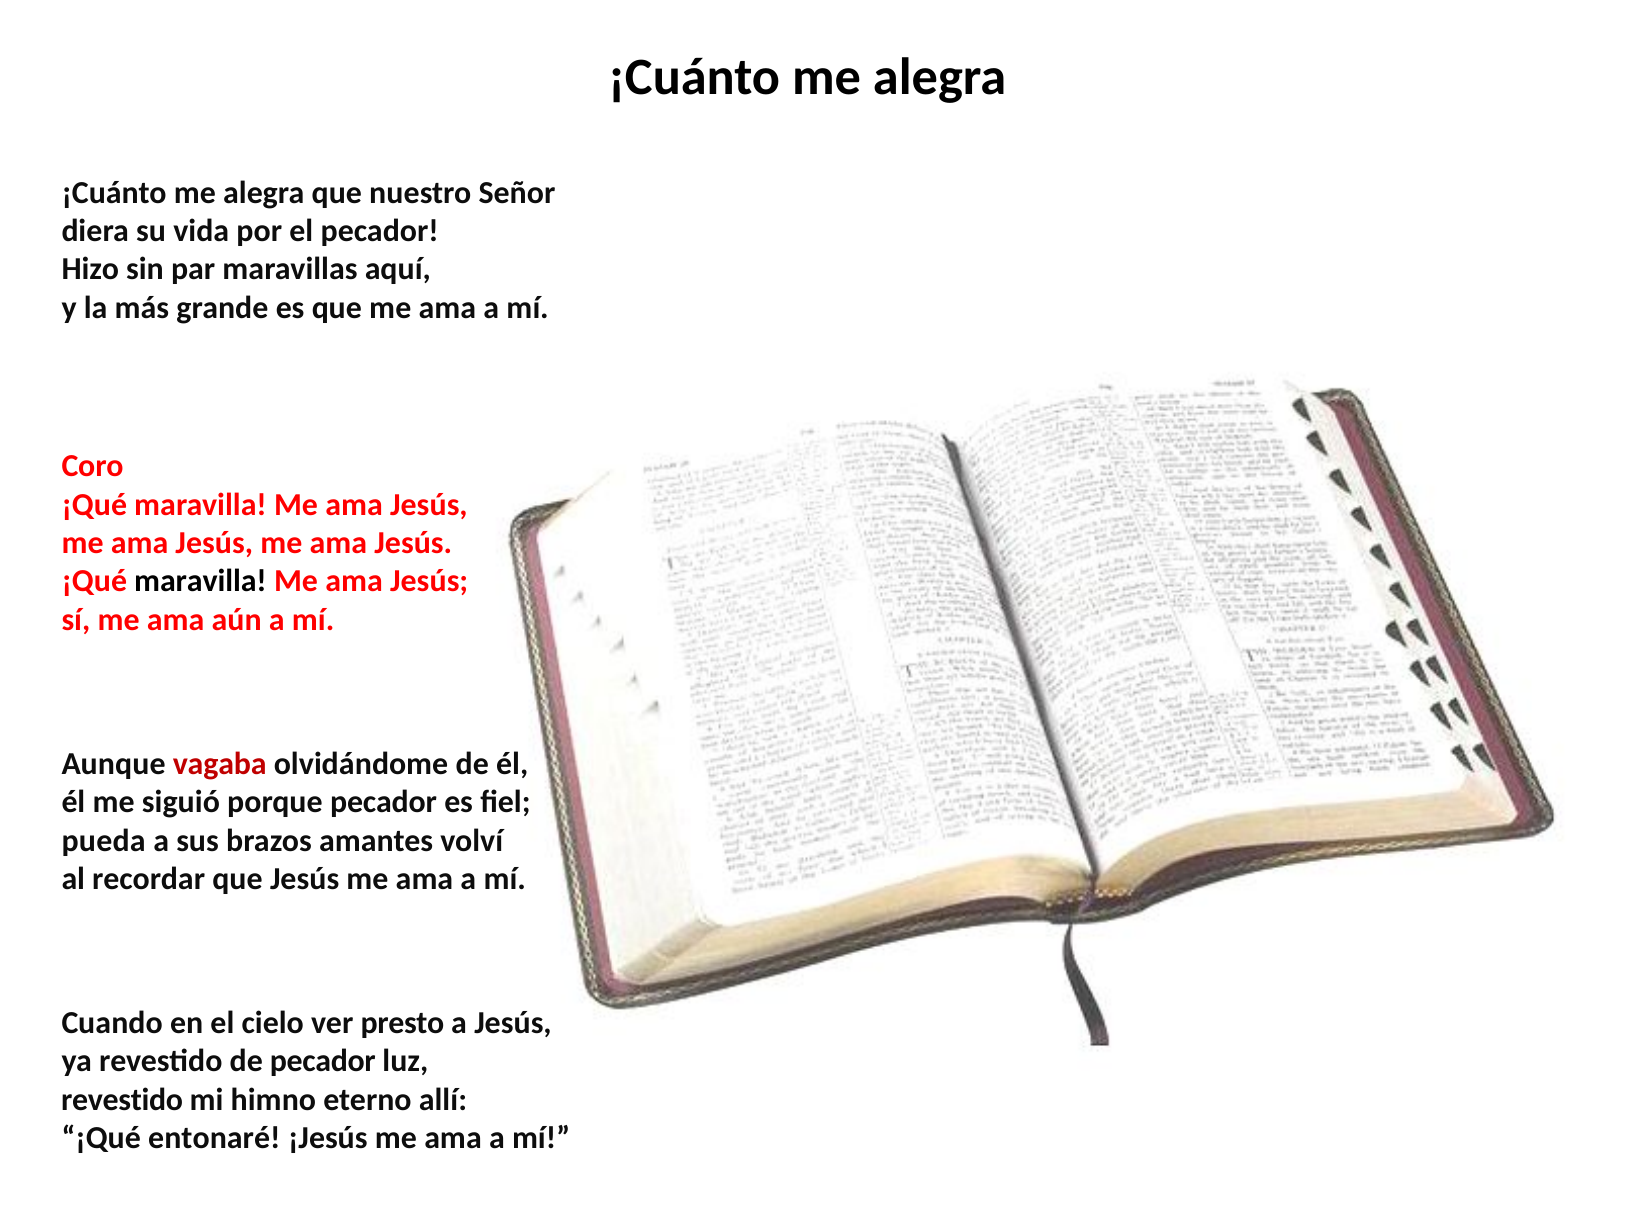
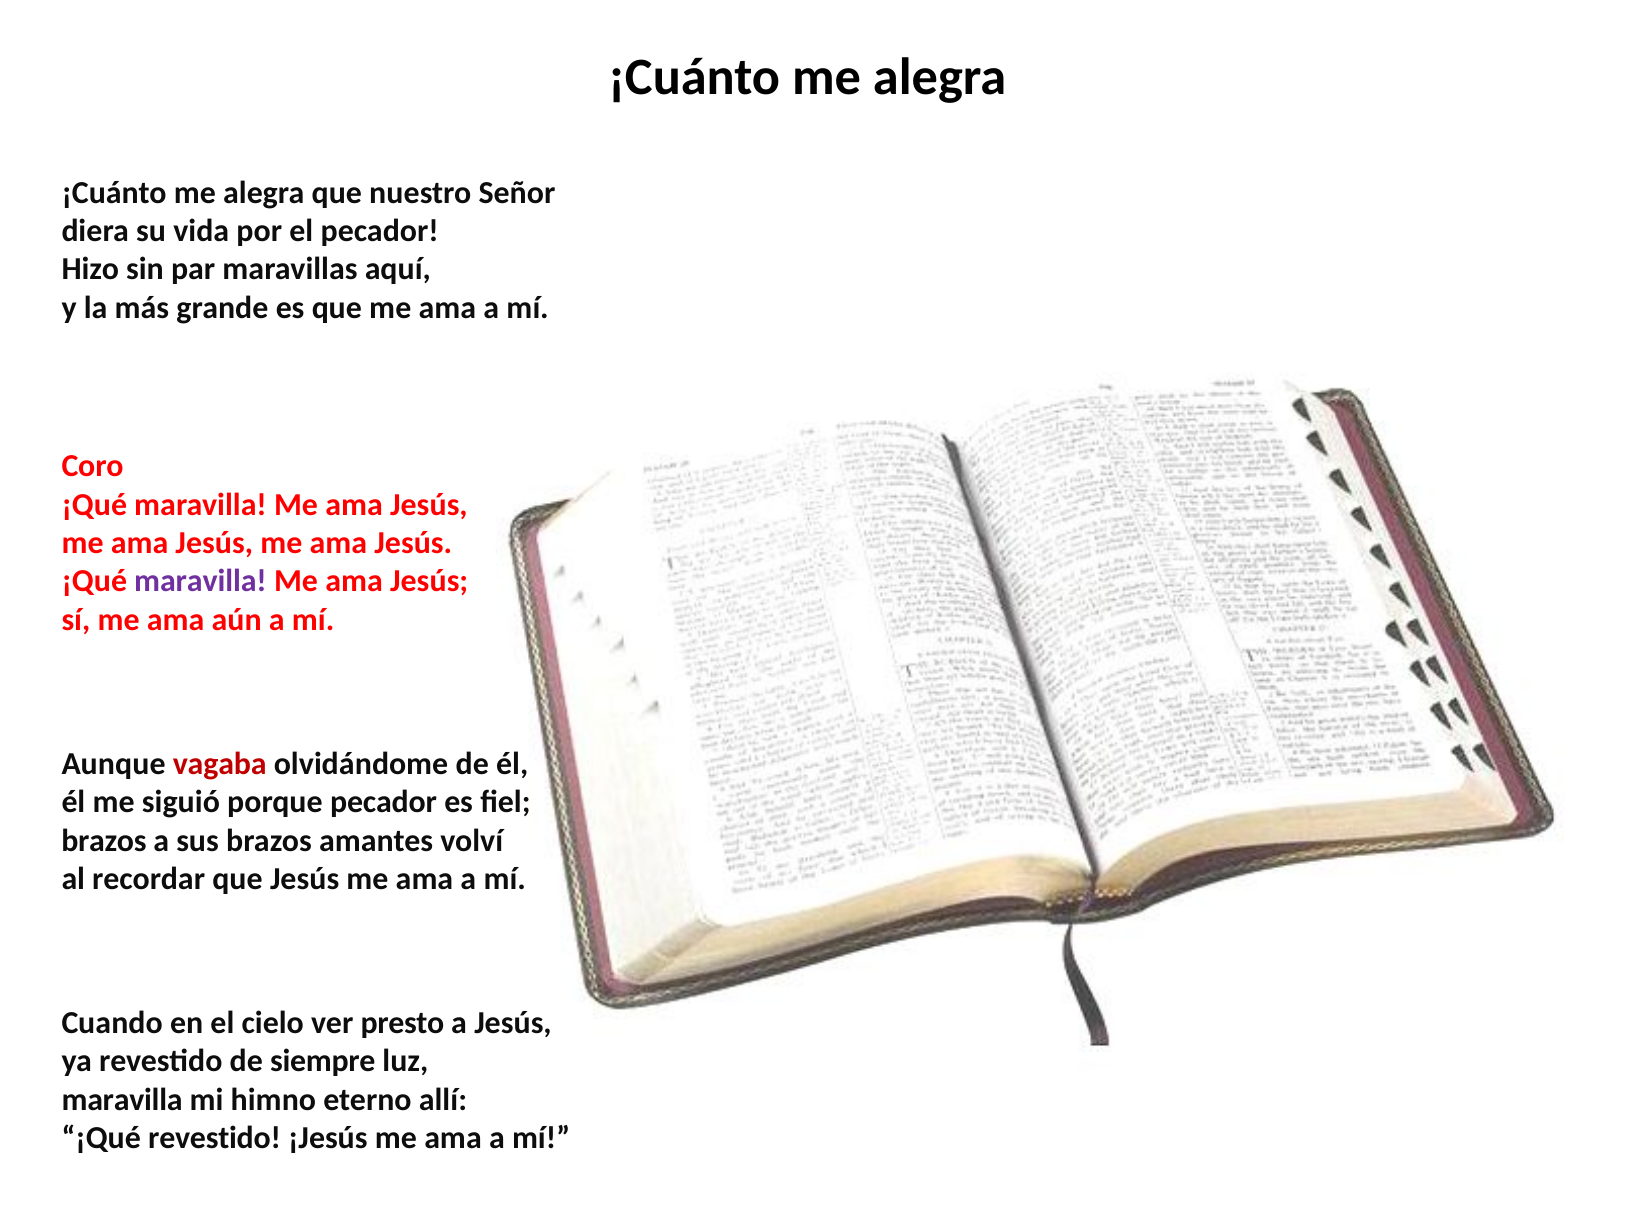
maravilla colour: black -> purple (201, 581)
pueda: pueda -> brazos (104, 840)
de pecador: pecador -> siempre (323, 1061)
revestido: revestido -> maravilla (122, 1099)
¡Qué entonaré: entonaré -> revestido (215, 1138)
